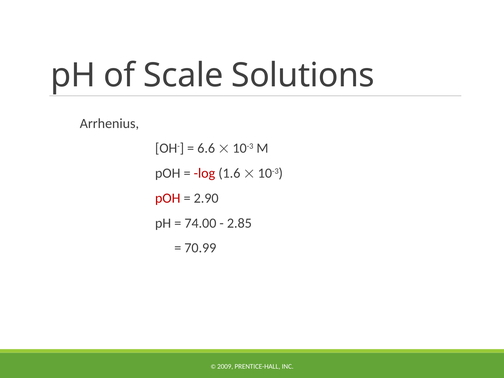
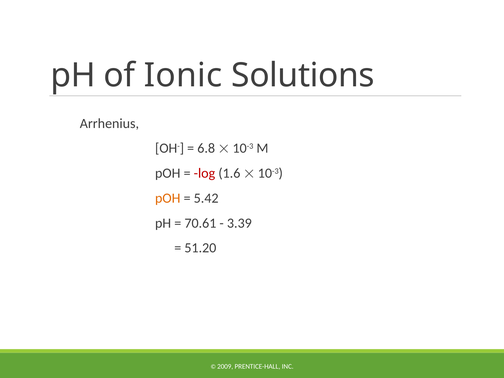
Scale: Scale -> Ionic (183, 75)
6.6: 6.6 -> 6.8 (206, 148)
pOH colour: red -> orange (168, 198)
2.90: 2.90 -> 5.42 (206, 198)
74.00: 74.00 -> 70.61 (200, 223)
2.85: 2.85 -> 3.39 (239, 223)
70.99: 70.99 -> 51.20 (200, 248)
